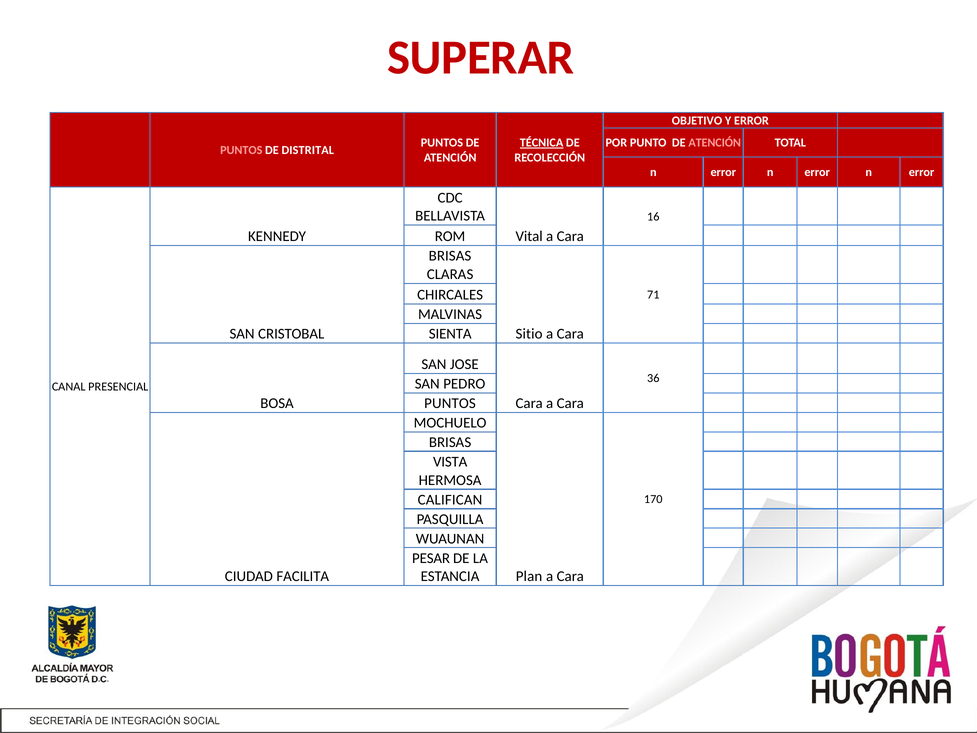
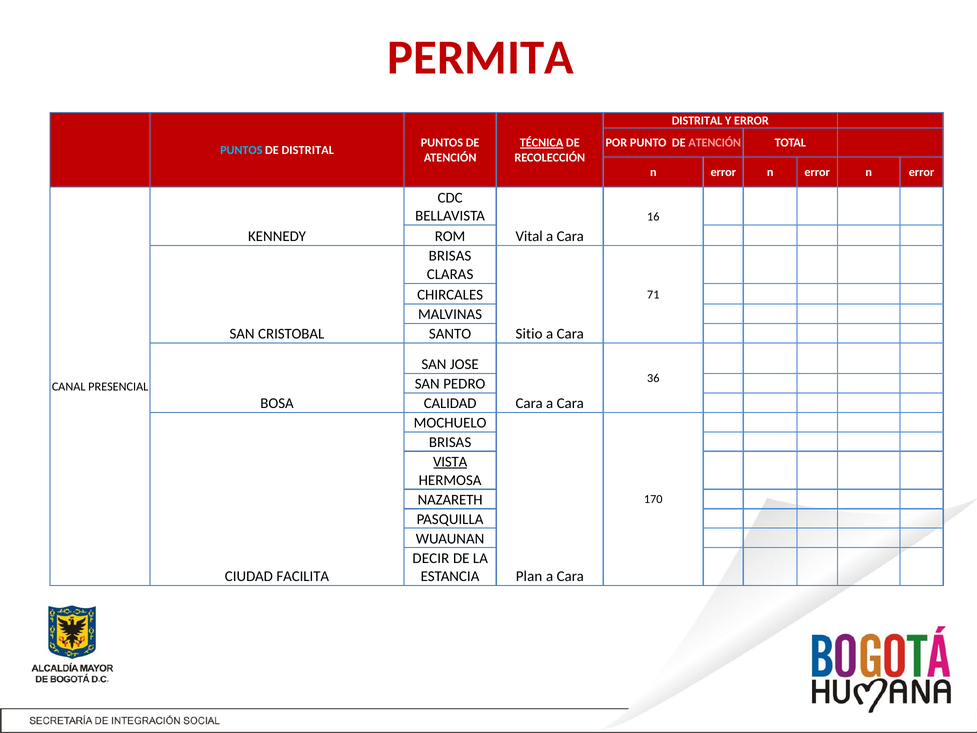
SUPERAR: SUPERAR -> PERMITA (481, 58)
OBJETIVO: OBJETIVO -> DISTRITAL (697, 121)
PUNTOS colour: pink -> light blue (241, 150)
SIENTA: SIENTA -> SANTO (450, 334)
PUNTOS: PUNTOS -> CALIDAD (450, 403)
VISTA underline: none -> present (450, 462)
CALIFICAN: CALIFICAN -> NAZARETH (450, 499)
PESAR: PESAR -> DECIR (431, 558)
